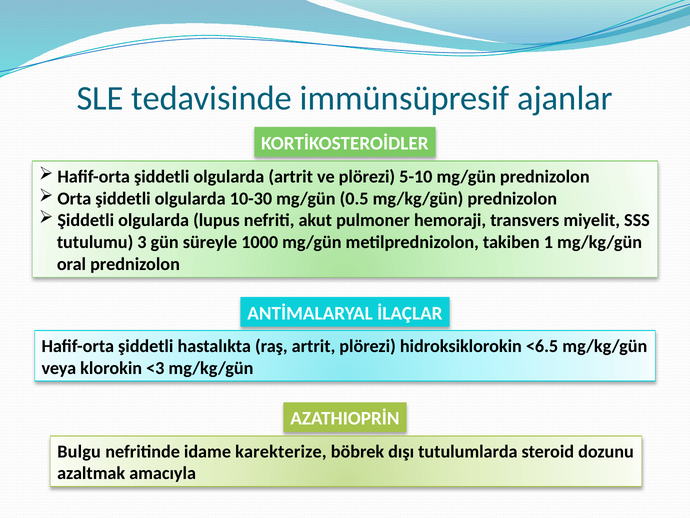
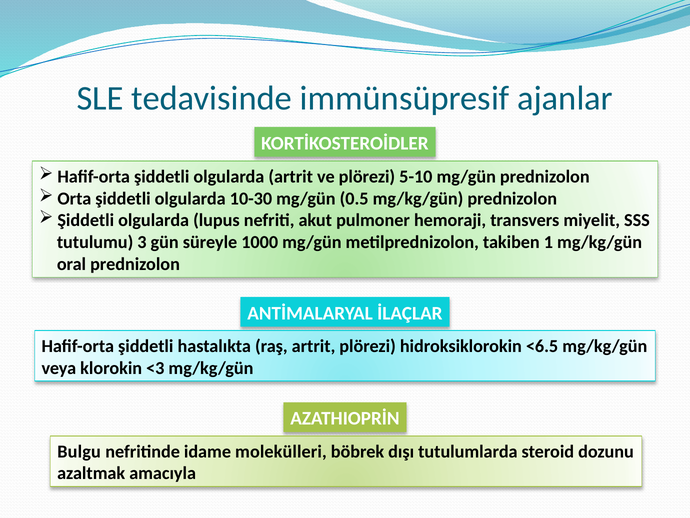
karekterize: karekterize -> molekülleri (281, 451)
